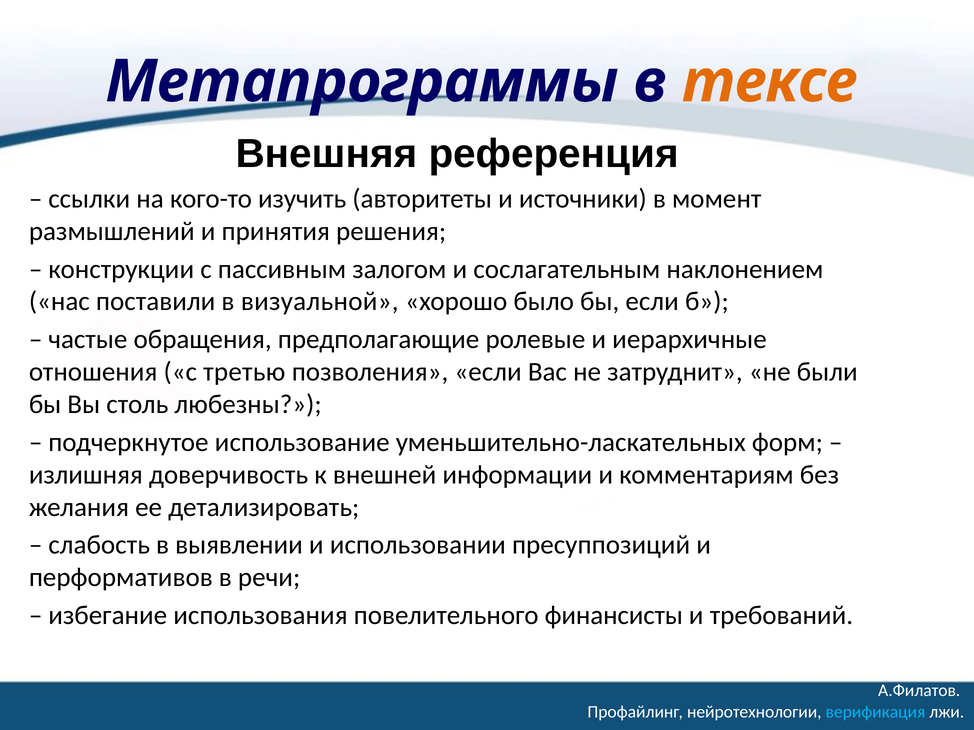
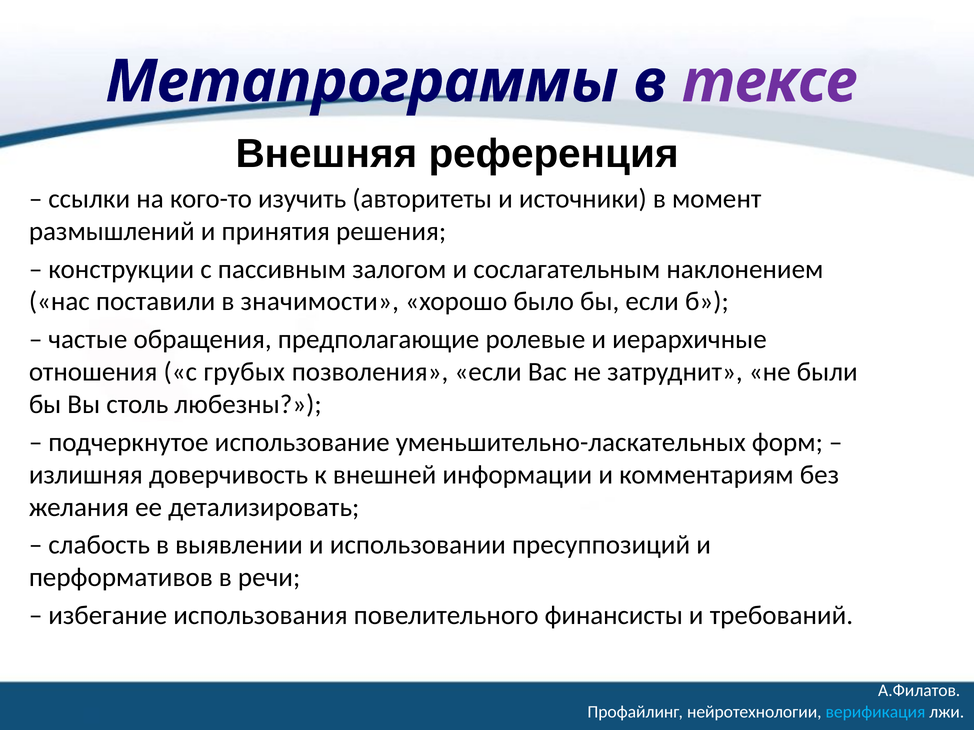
тексе colour: orange -> purple (770, 82)
визуальной: визуальной -> значимости (320, 302)
третью: третью -> грубых (244, 372)
